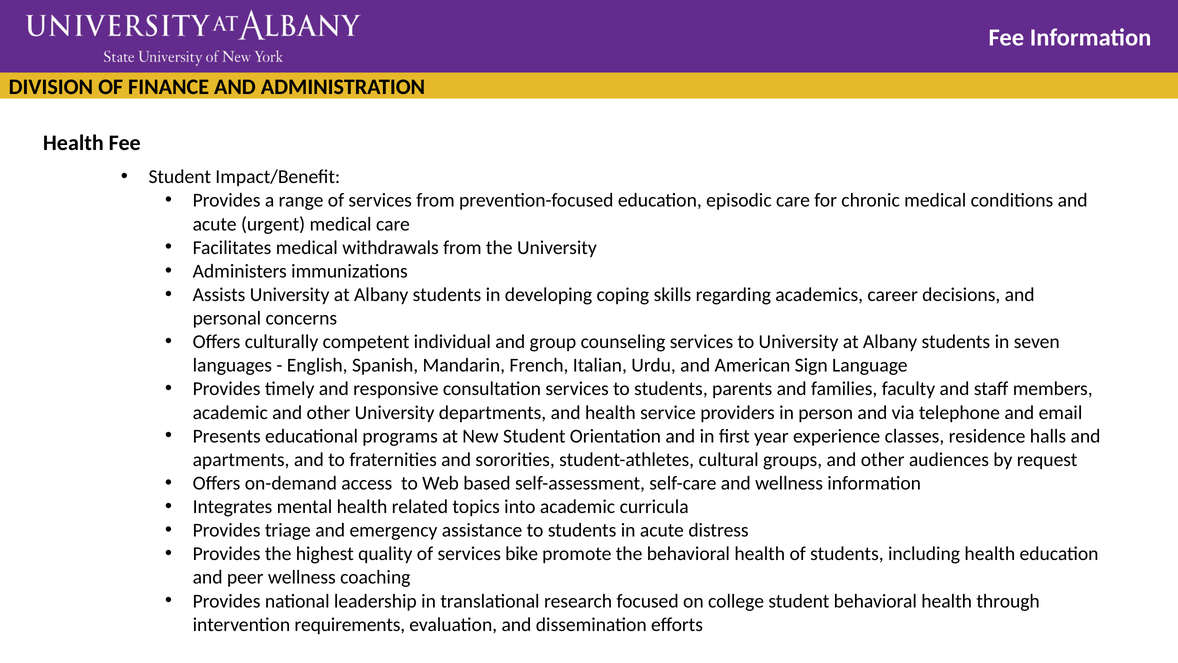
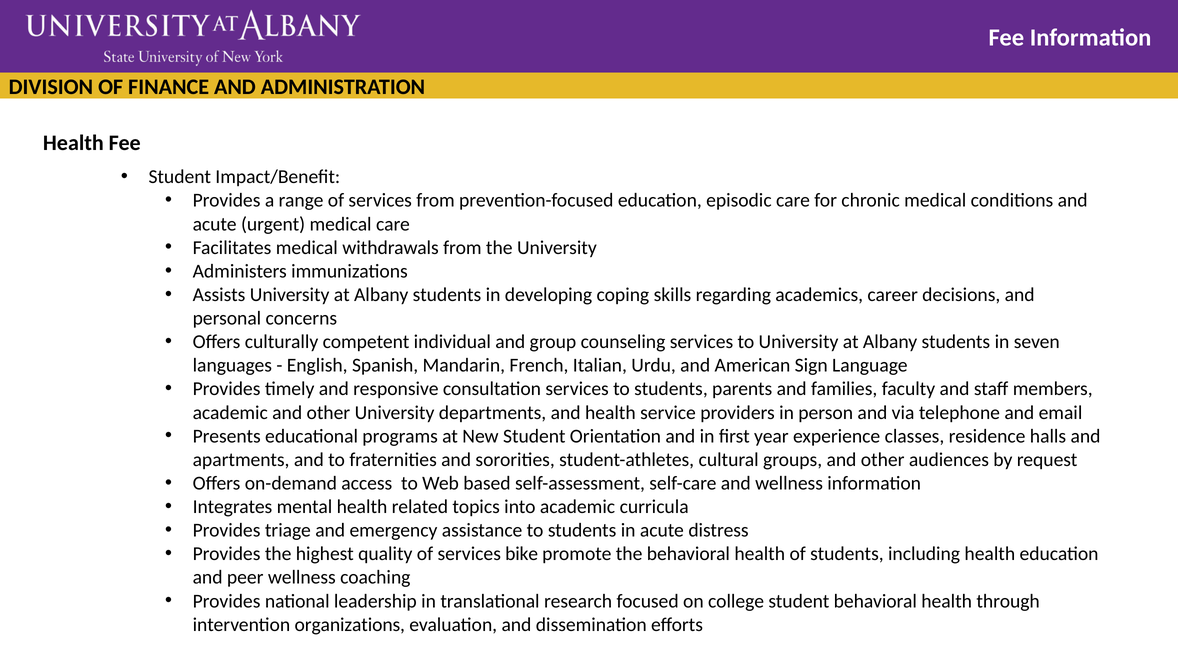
requirements: requirements -> organizations (350, 624)
